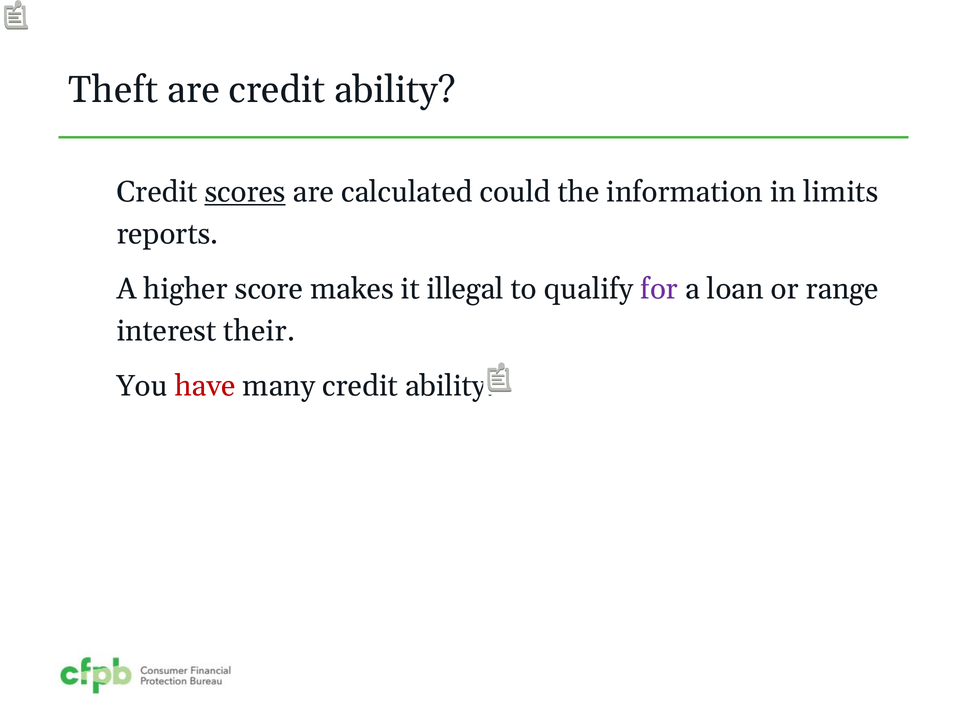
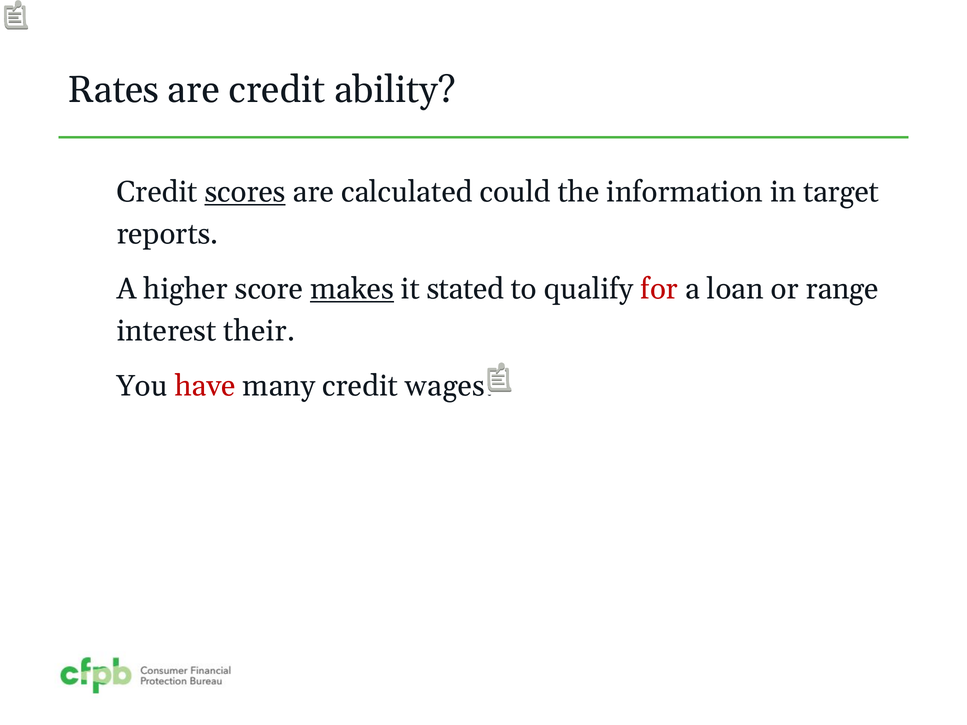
Theft: Theft -> Rates (114, 90)
limits: limits -> target (841, 192)
makes underline: none -> present (352, 289)
illegal: illegal -> stated (465, 289)
for colour: purple -> red (659, 289)
many credit ability: ability -> wages (449, 386)
